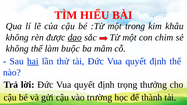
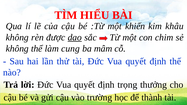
trong: trong -> khiến (135, 26)
buộc: buộc -> cung (71, 49)
hai underline: present -> none (33, 61)
